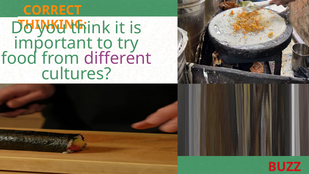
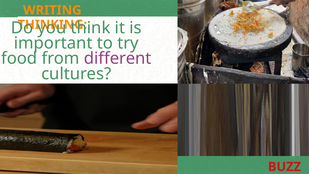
CORRECT: CORRECT -> WRITING (52, 10)
